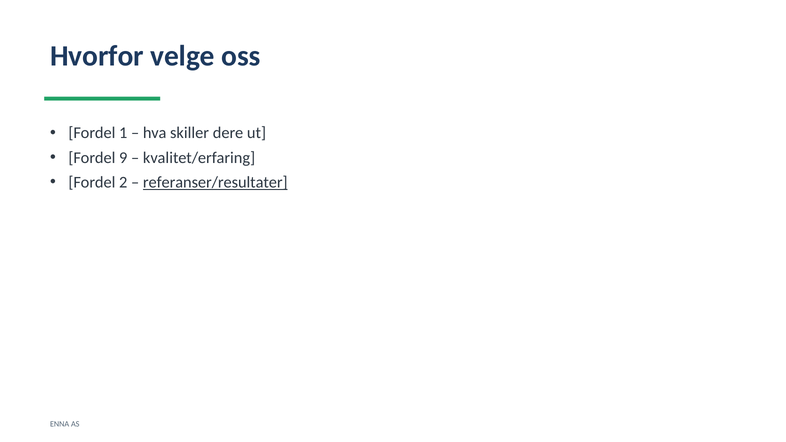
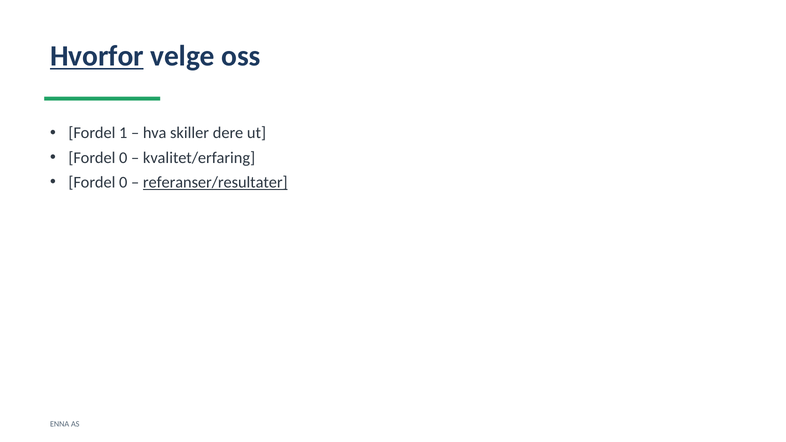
Hvorfor underline: none -> present (97, 56)
9: 9 -> 0 (123, 158)
2: 2 -> 0 (123, 182)
